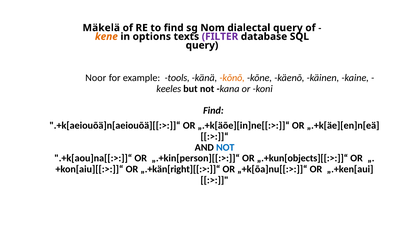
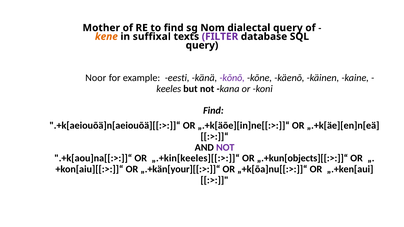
Mäkelä: Mäkelä -> Mother (101, 28)
options: options -> suffixal (152, 37)
tools: tools -> eesti (177, 78)
kõnõ colour: orange -> purple (232, 78)
NOT colour: blue -> purple (225, 148)
„.+kin[person][[:>:]]“: „.+kin[person][[:>:]]“ -> „.+kin[keeles][[:>:]]“ (196, 158)
„.+kän[right][[:>:]]“: „.+kän[right][[:>:]]“ -> „.+kän[your][[:>:]]“ (180, 169)
